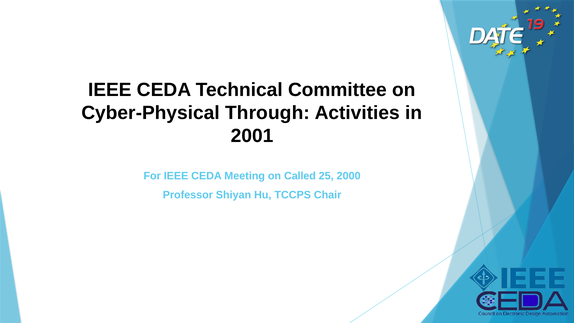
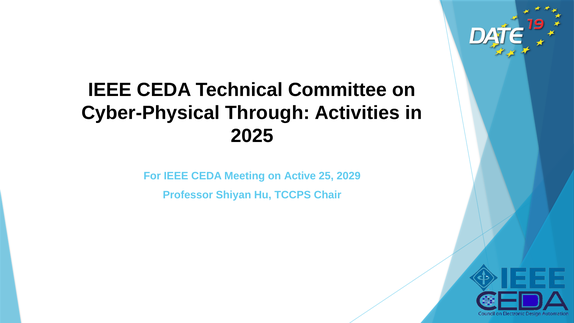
2001: 2001 -> 2025 (252, 136)
Called: Called -> Active (300, 176)
2000: 2000 -> 2029 (349, 176)
